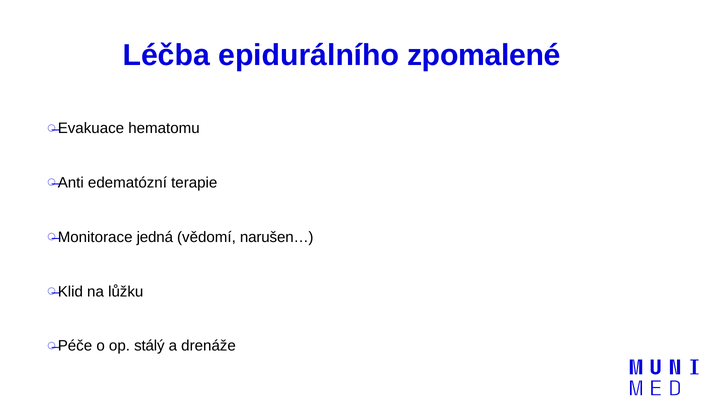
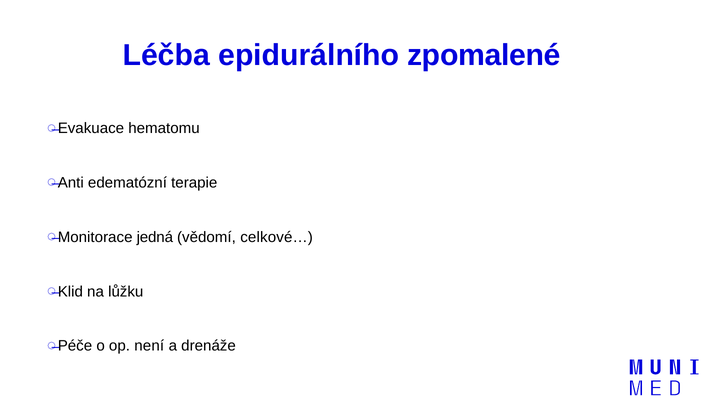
narušen…: narušen… -> celkové… (277, 237)
stálý: stálý -> není (149, 346)
